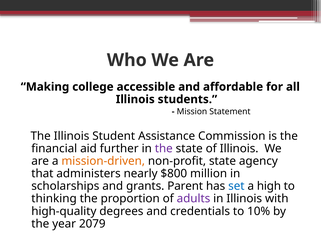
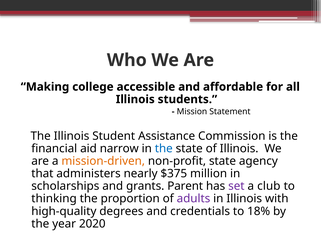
further: further -> narrow (119, 148)
the colour: purple -> blue (164, 148)
$800: $800 -> $375 (174, 173)
set colour: blue -> purple (236, 186)
high: high -> club (269, 186)
10%: 10% -> 18% (259, 211)
2079: 2079 -> 2020 (92, 223)
